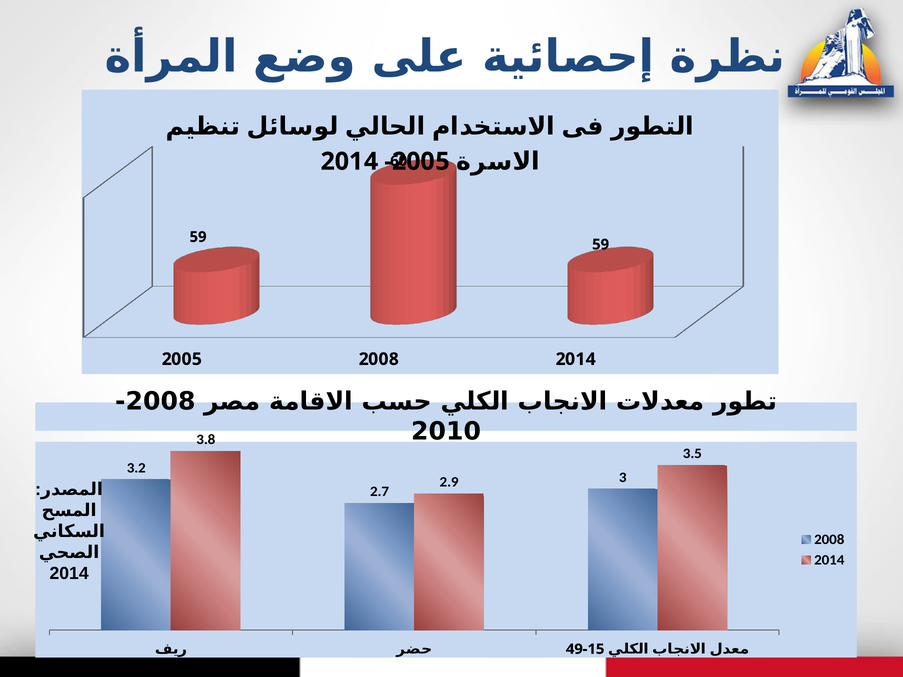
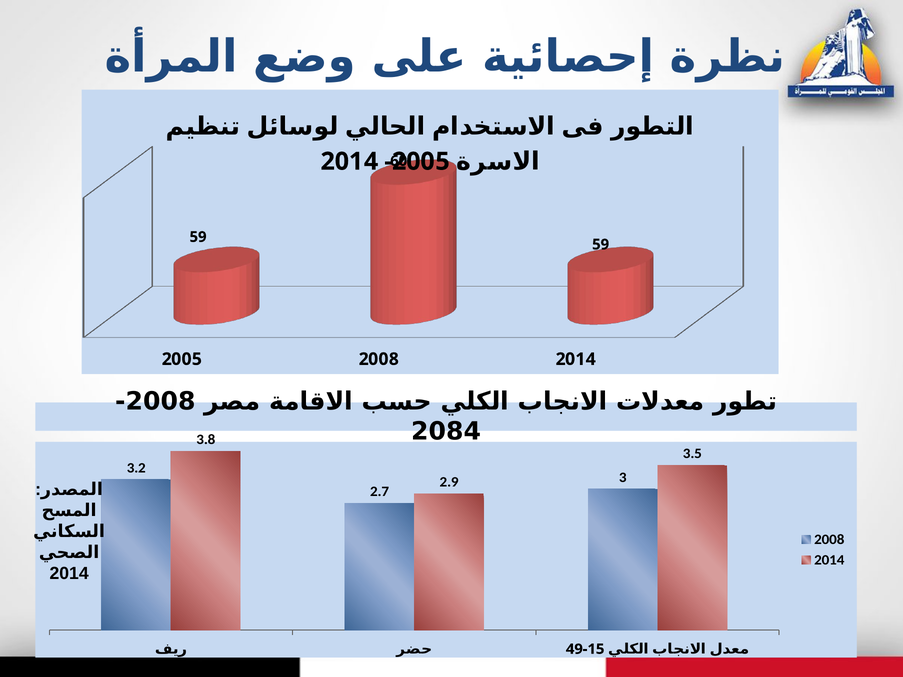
2010: 2010 -> 2084 (446, 432)
